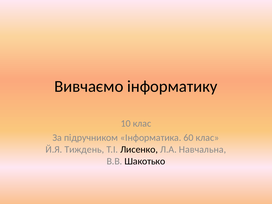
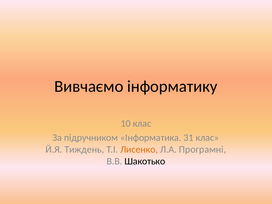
60: 60 -> 31 (189, 138)
Лисенко colour: black -> orange (139, 150)
Навчальна: Навчальна -> Програмні (203, 150)
